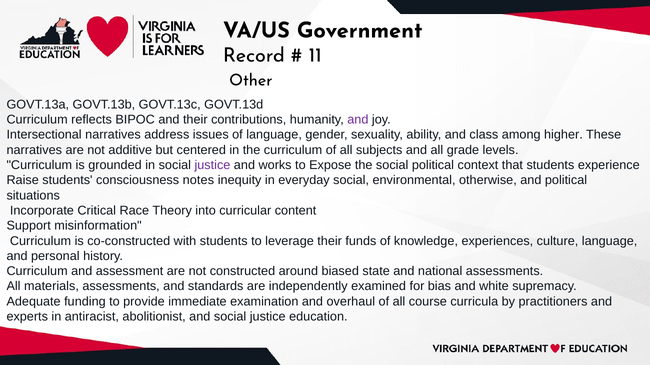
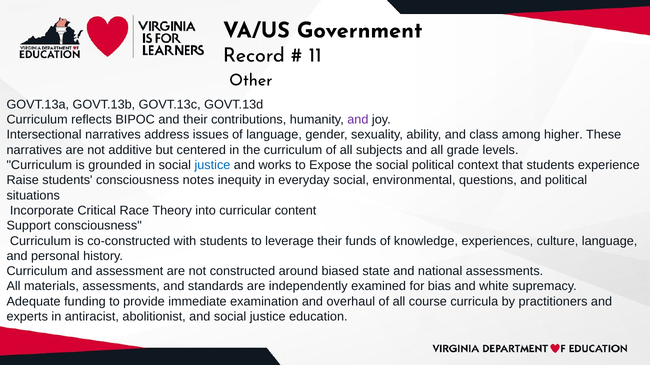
justice colour: purple -> blue (212, 165)
otherwise: otherwise -> questions (488, 181)
Support misinformation: misinformation -> consciousness (98, 226)
